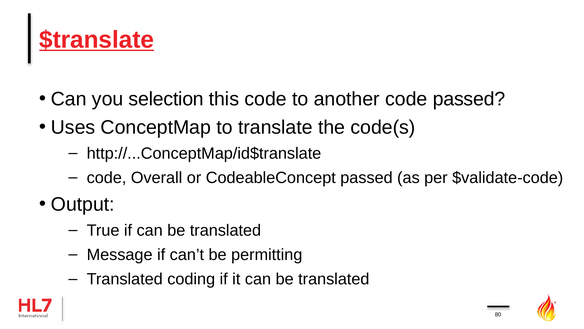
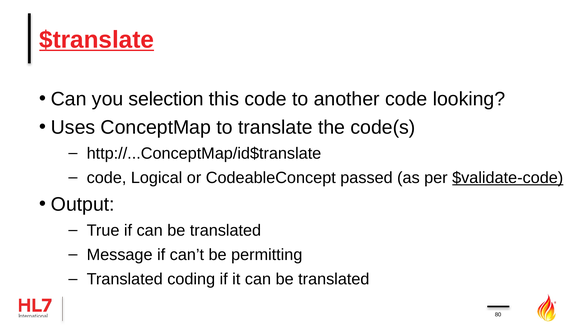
code passed: passed -> looking (469, 99)
Overall: Overall -> Logical (157, 178)
$validate-code underline: none -> present (508, 178)
